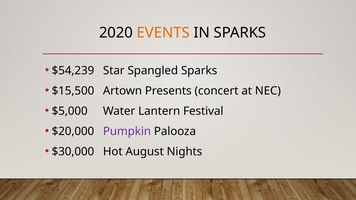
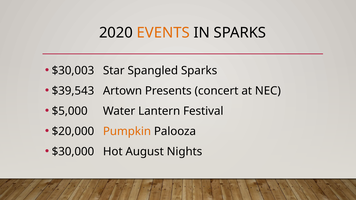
$54,239: $54,239 -> $30,003 (73, 71)
$15,500: $15,500 -> $39,543 (73, 91)
Pumpkin colour: purple -> orange (127, 131)
